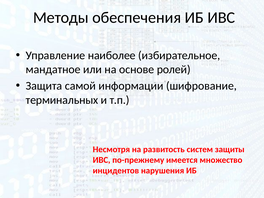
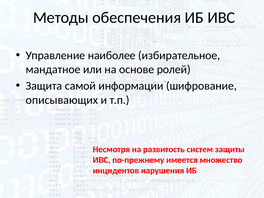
терминальных: терминальных -> описывающих (62, 100)
